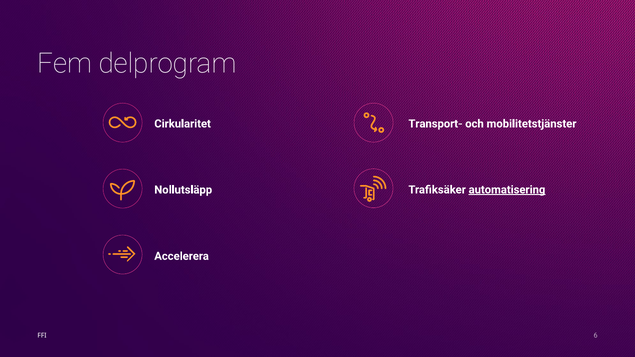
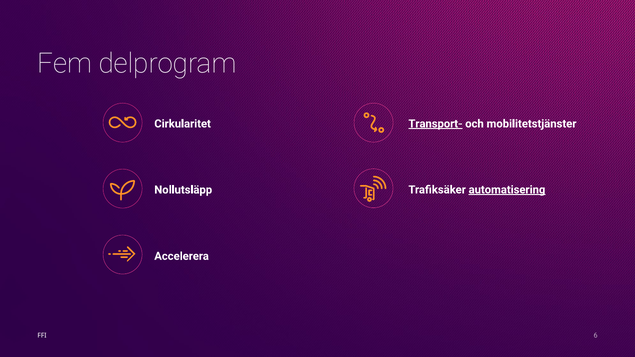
Transport- underline: none -> present (435, 124)
